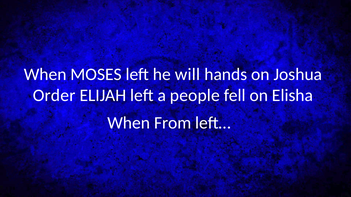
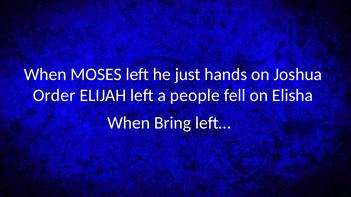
will: will -> just (188, 74)
From: From -> Bring (173, 123)
